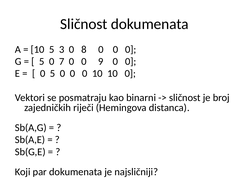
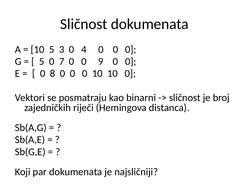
8: 8 -> 4 (84, 49)
0 5: 5 -> 8 (53, 73)
